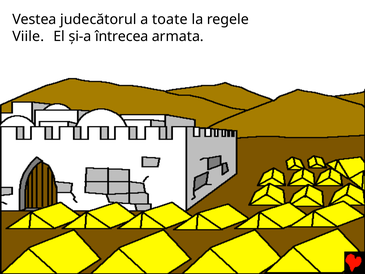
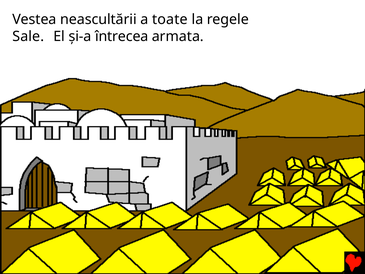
judecătorul: judecătorul -> neascultării (98, 19)
Viile: Viile -> Sale (28, 36)
